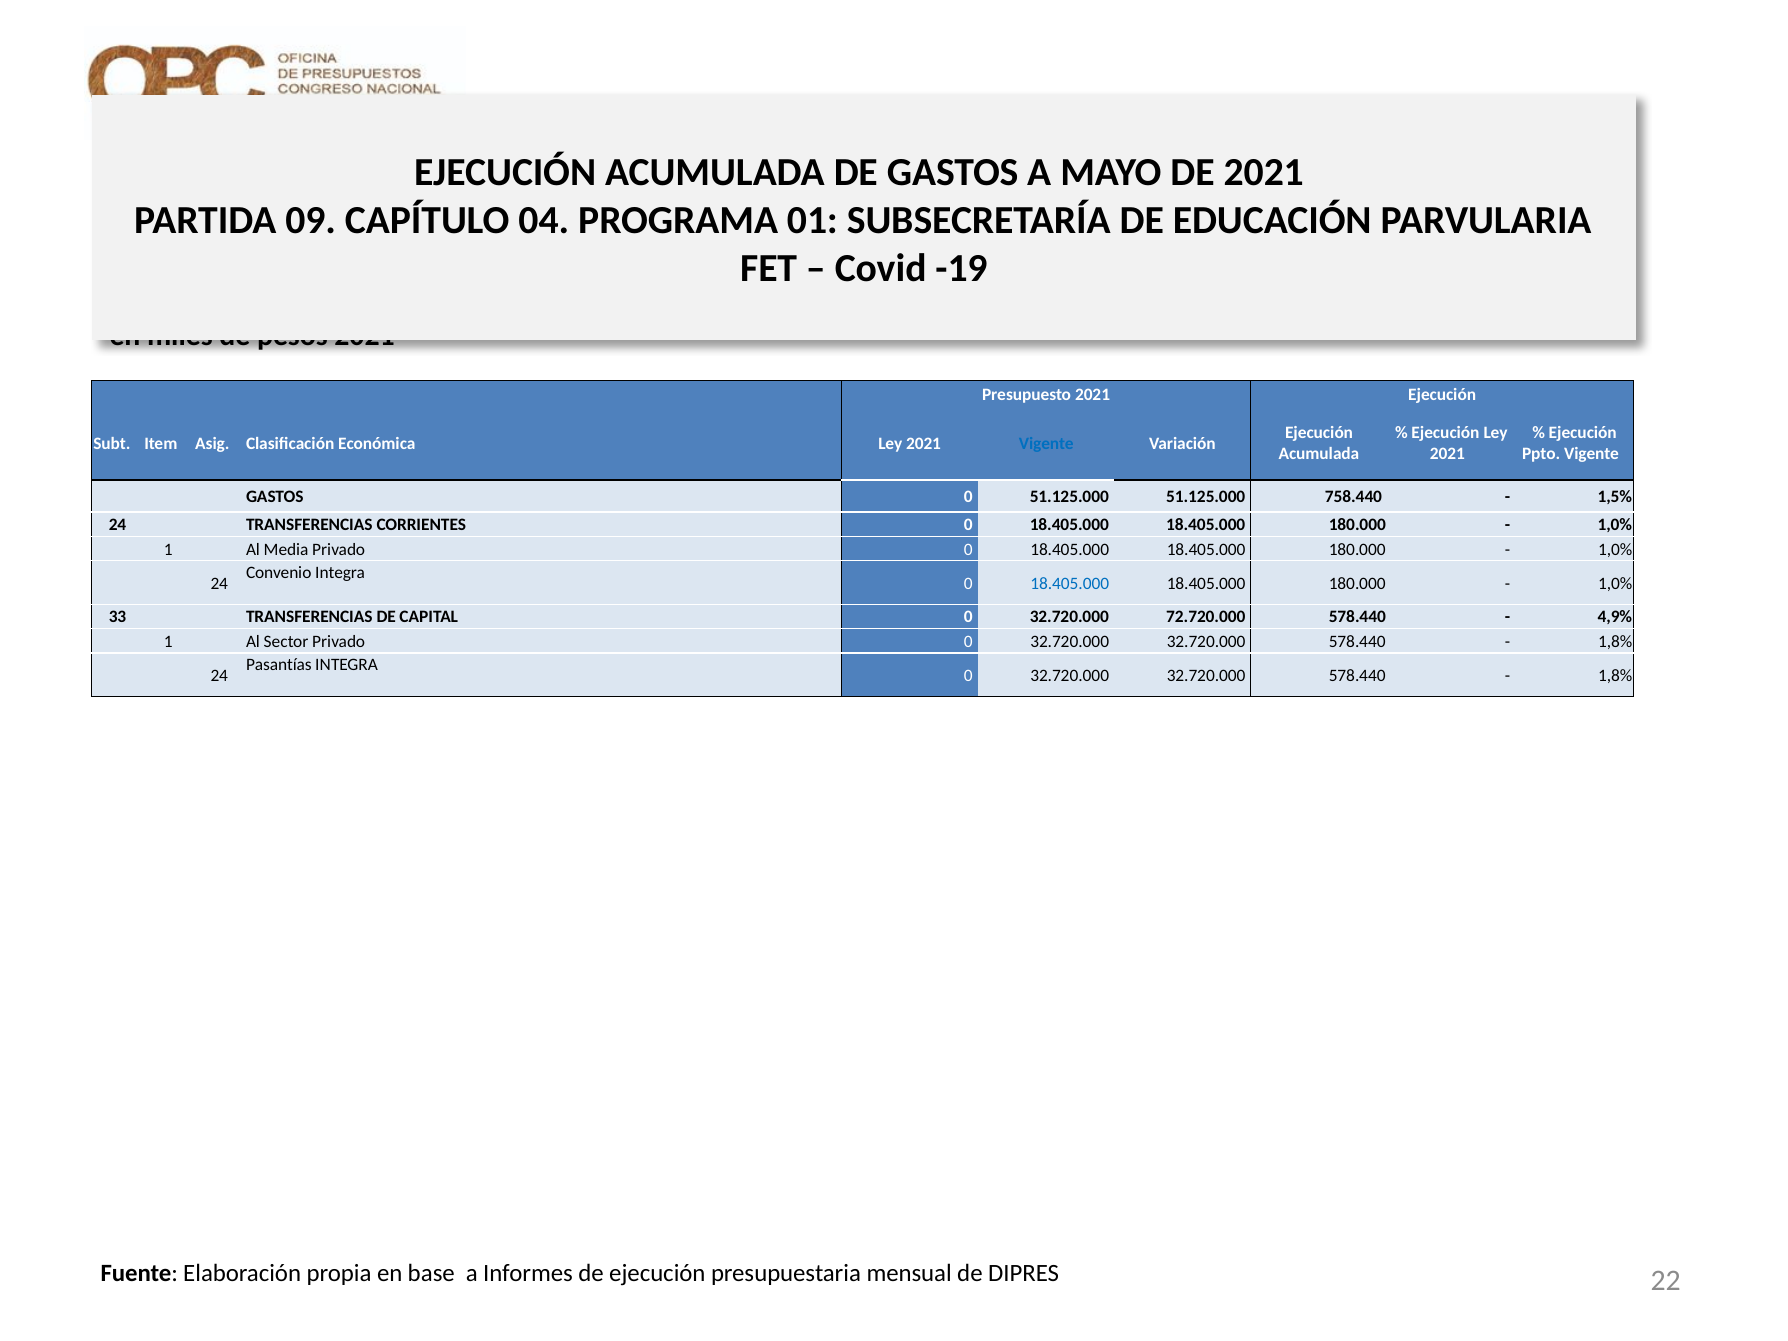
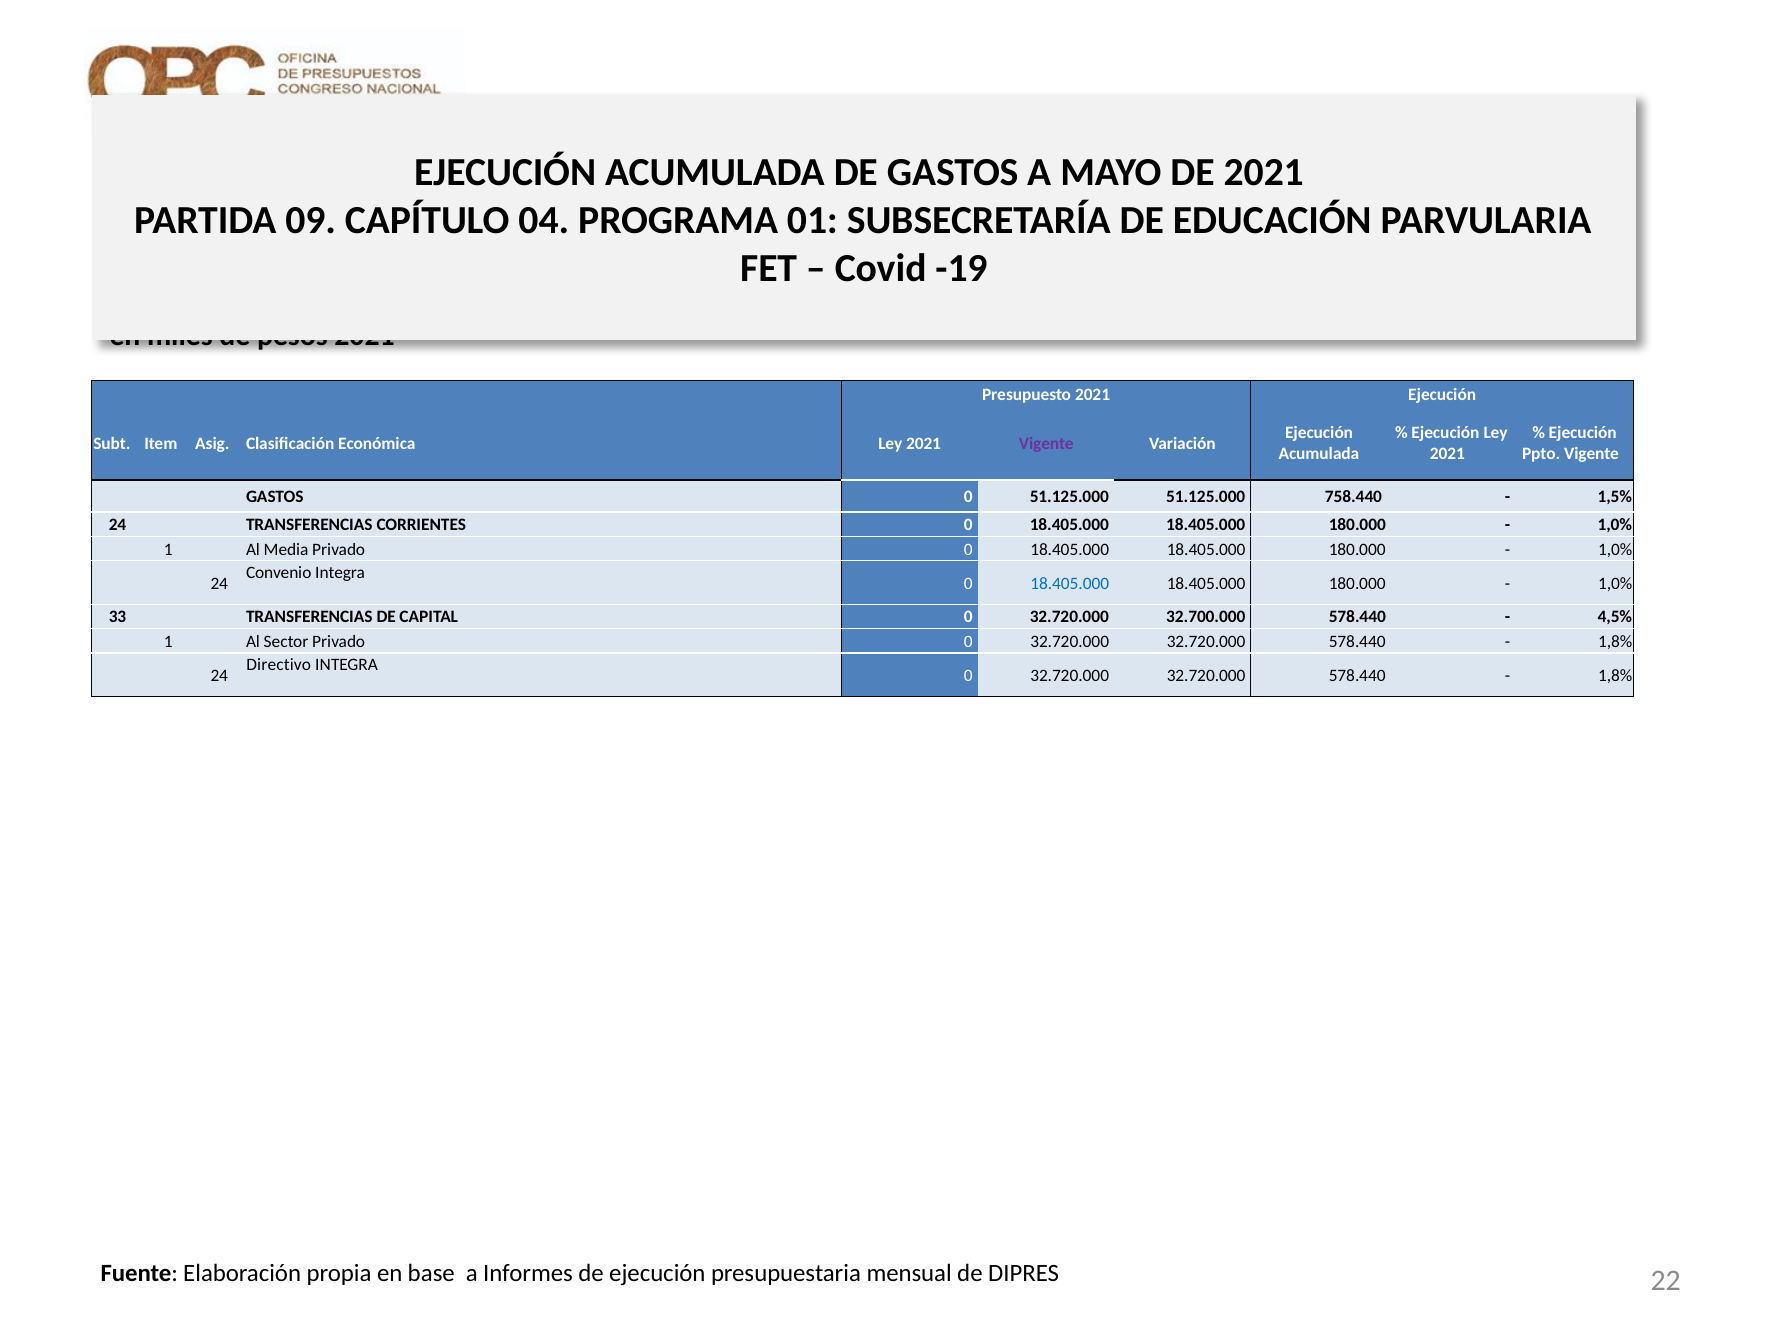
Vigente colour: blue -> purple (1046, 443)
72.720.000: 72.720.000 -> 32.700.000 (1206, 617)
4,9%: 4,9% -> 4,5% (1615, 617)
Pasantías: Pasantías -> Directivo (279, 665)
